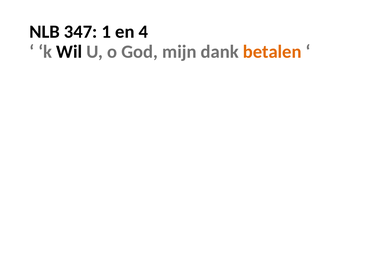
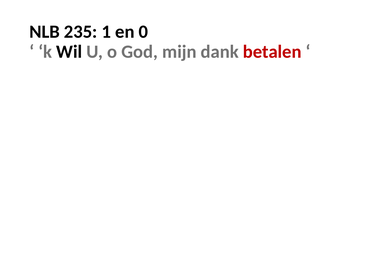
347: 347 -> 235 (81, 32)
4: 4 -> 0 (143, 32)
betalen colour: orange -> red (272, 52)
